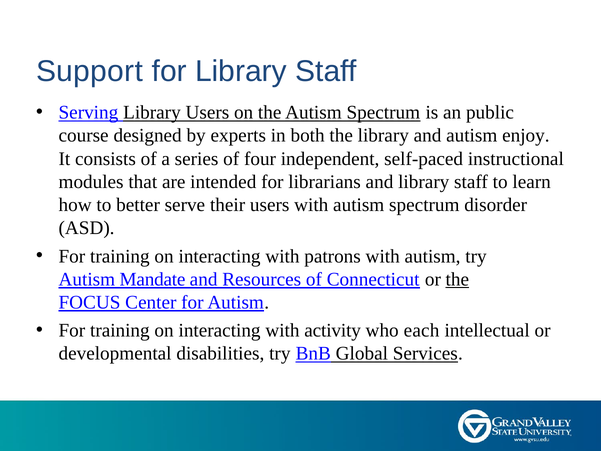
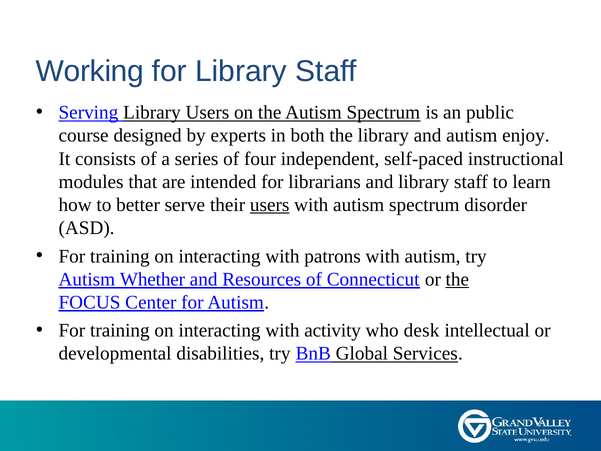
Support: Support -> Working (90, 71)
users underline: none -> present (270, 205)
Mandate: Mandate -> Whether (153, 279)
each: each -> desk (422, 330)
